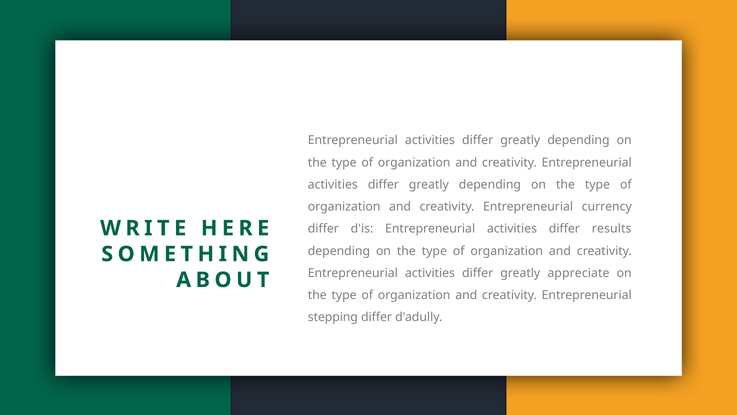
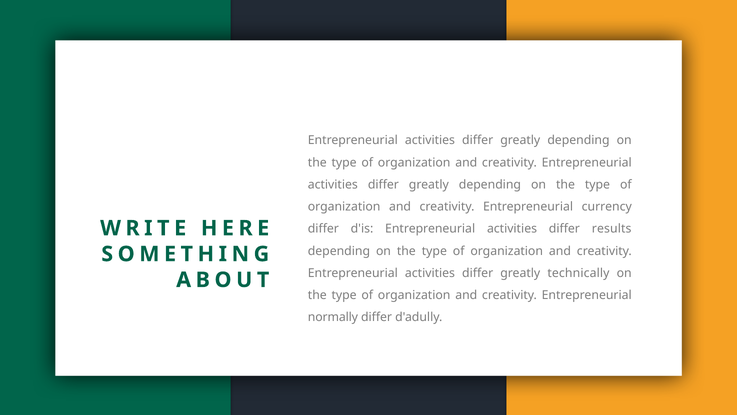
appreciate: appreciate -> technically (578, 273)
stepping: stepping -> normally (333, 317)
